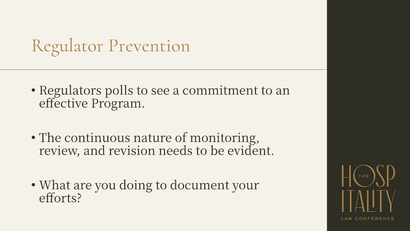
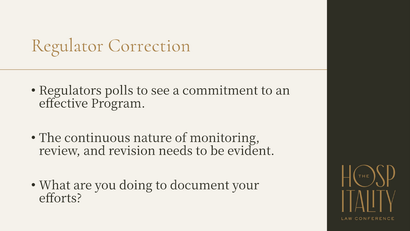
Prevention: Prevention -> Correction (149, 45)
